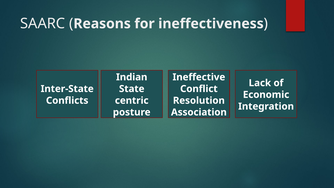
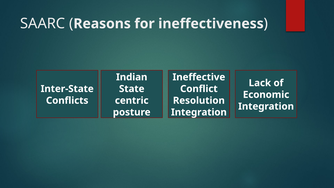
Association: Association -> Integration (199, 112)
